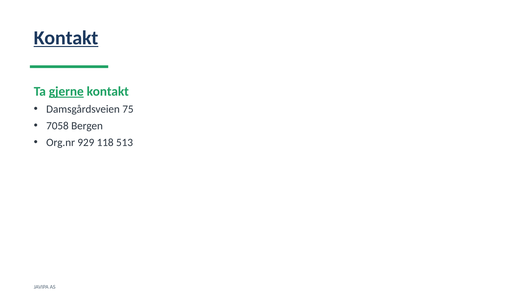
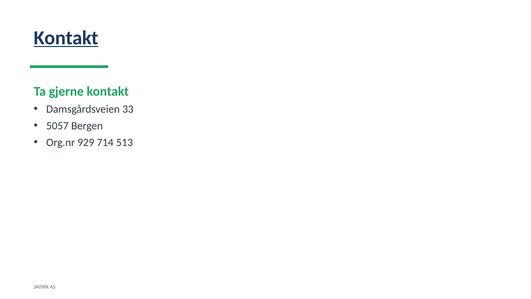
gjerne underline: present -> none (66, 91)
75: 75 -> 33 (128, 109)
7058: 7058 -> 5057 (57, 126)
118: 118 -> 714 (105, 142)
